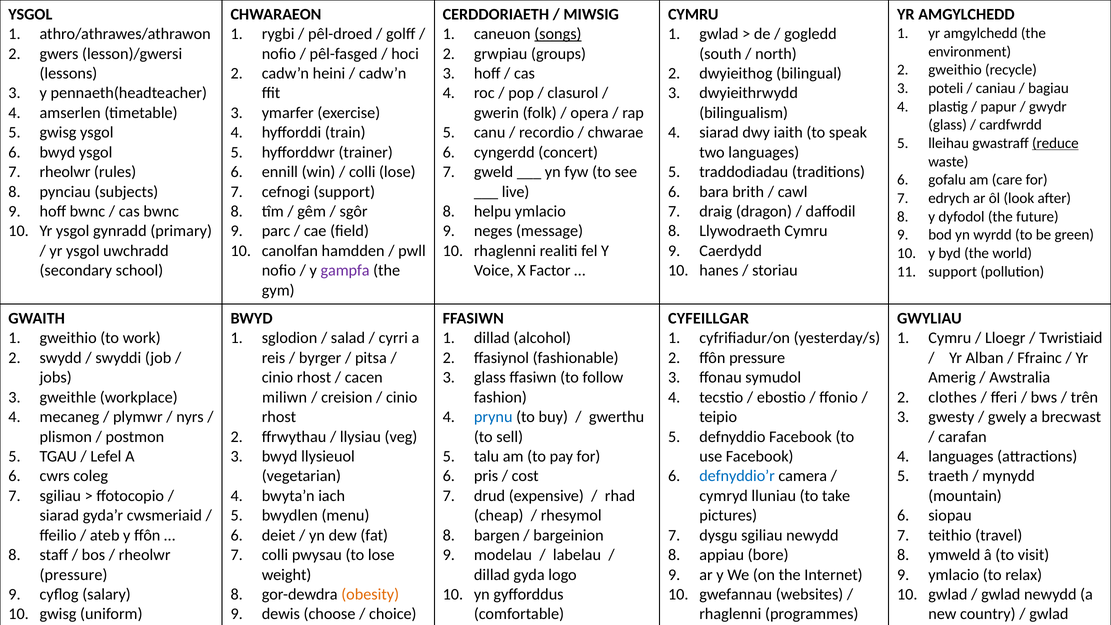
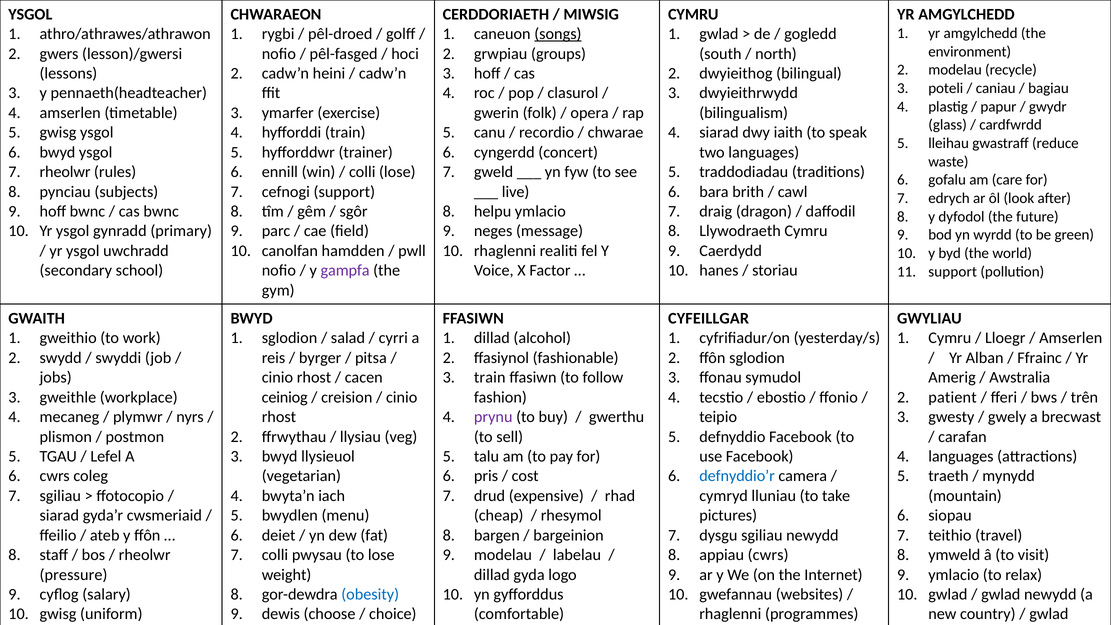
gweithio: gweithio -> modelau (955, 70)
reduce underline: present -> none (1055, 143)
Twristiaid: Twristiaid -> Amserlen (1071, 338)
ffôn pressure: pressure -> sglodion (757, 358)
glass: glass -> train (490, 377)
miliwn: miliwn -> ceiniog (285, 397)
clothes: clothes -> patient (953, 397)
prynu colour: blue -> purple (493, 417)
appiau bore: bore -> cwrs (768, 555)
obesity colour: orange -> blue (370, 594)
